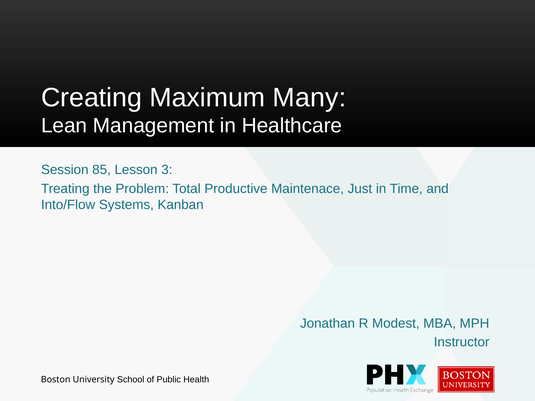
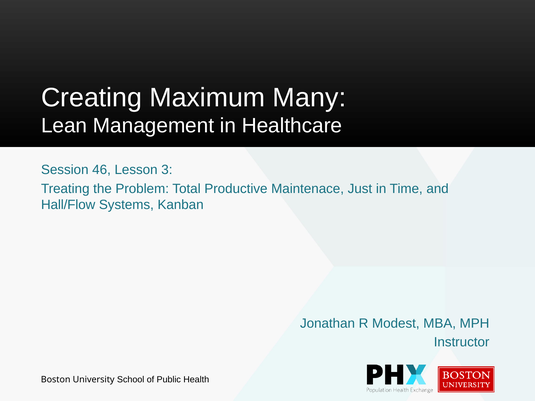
85: 85 -> 46 (102, 170)
Into/Flow: Into/Flow -> Hall/Flow (68, 205)
